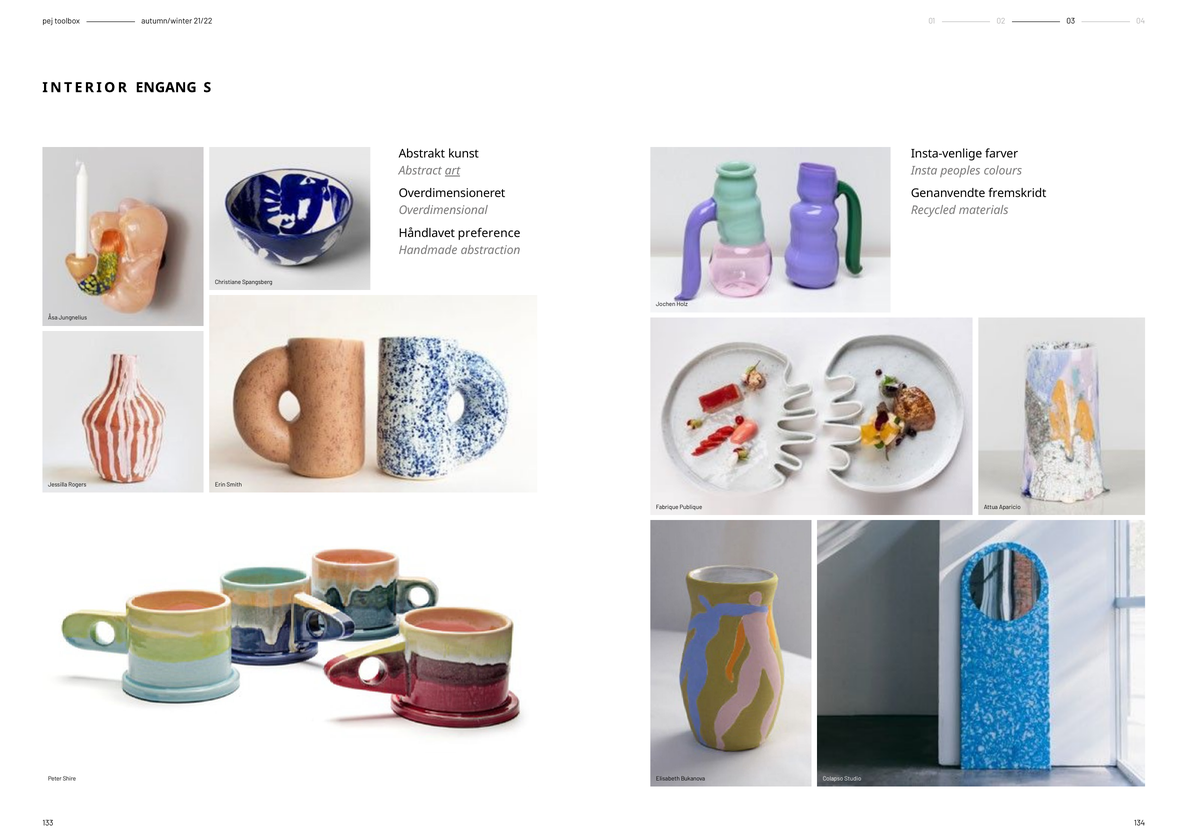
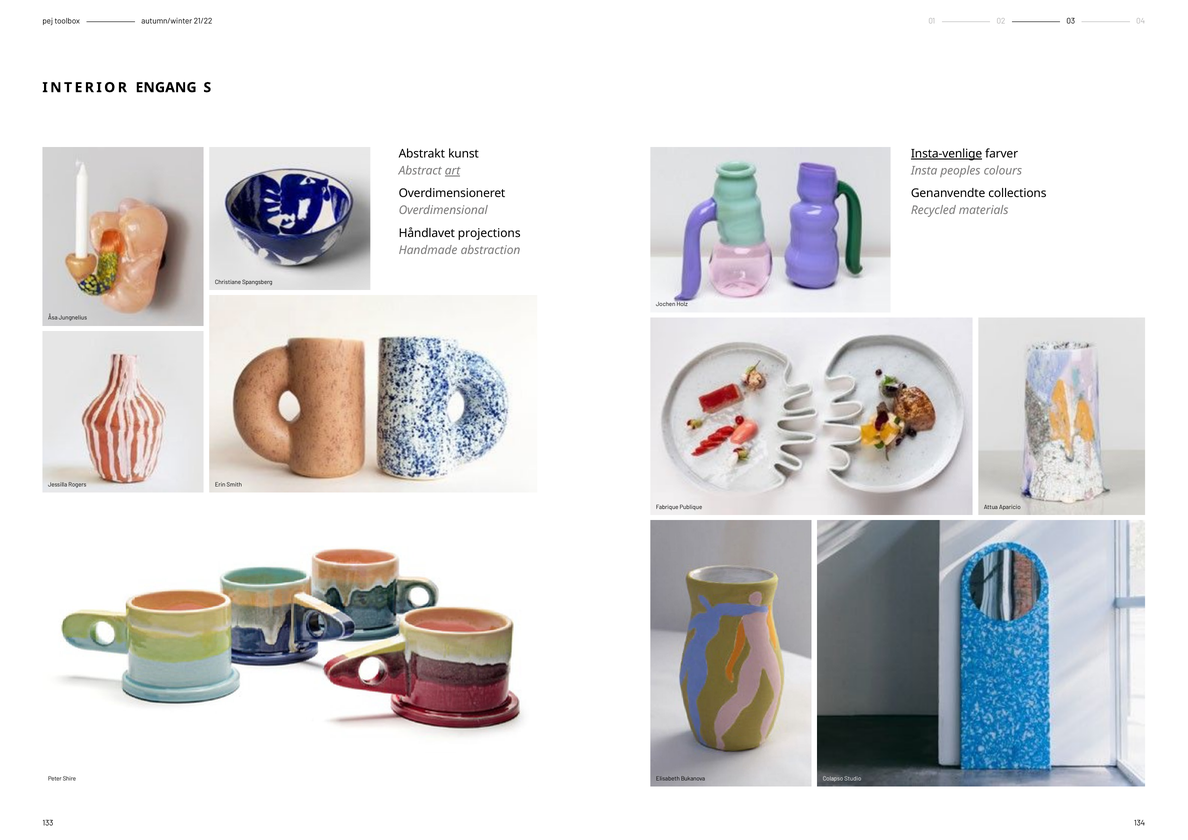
Insta-venlige underline: none -> present (947, 154)
fremskridt: fremskridt -> collections (1017, 193)
preference: preference -> projections (489, 233)
